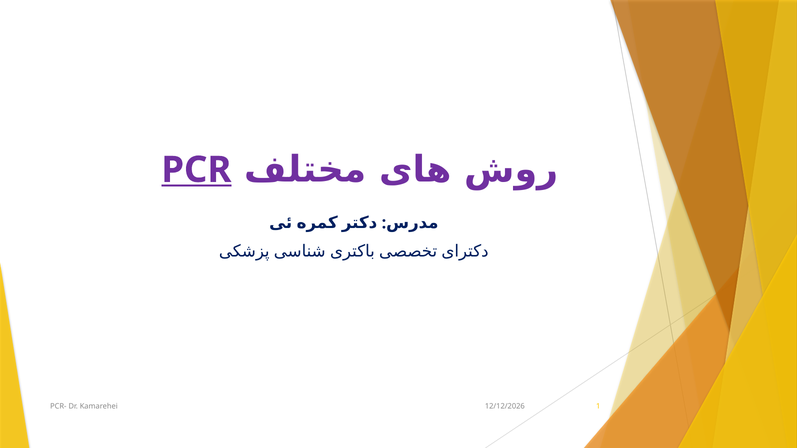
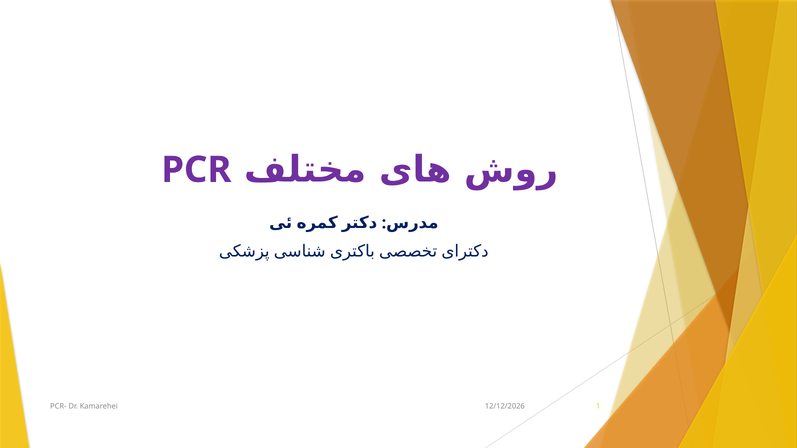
PCR underline: present -> none (196, 170)
